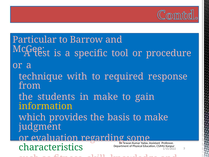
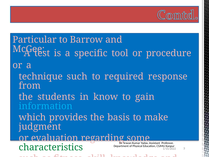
technique with: with -> such (77, 76)
in make: make -> know (106, 97)
information colour: yellow -> light blue (46, 106)
